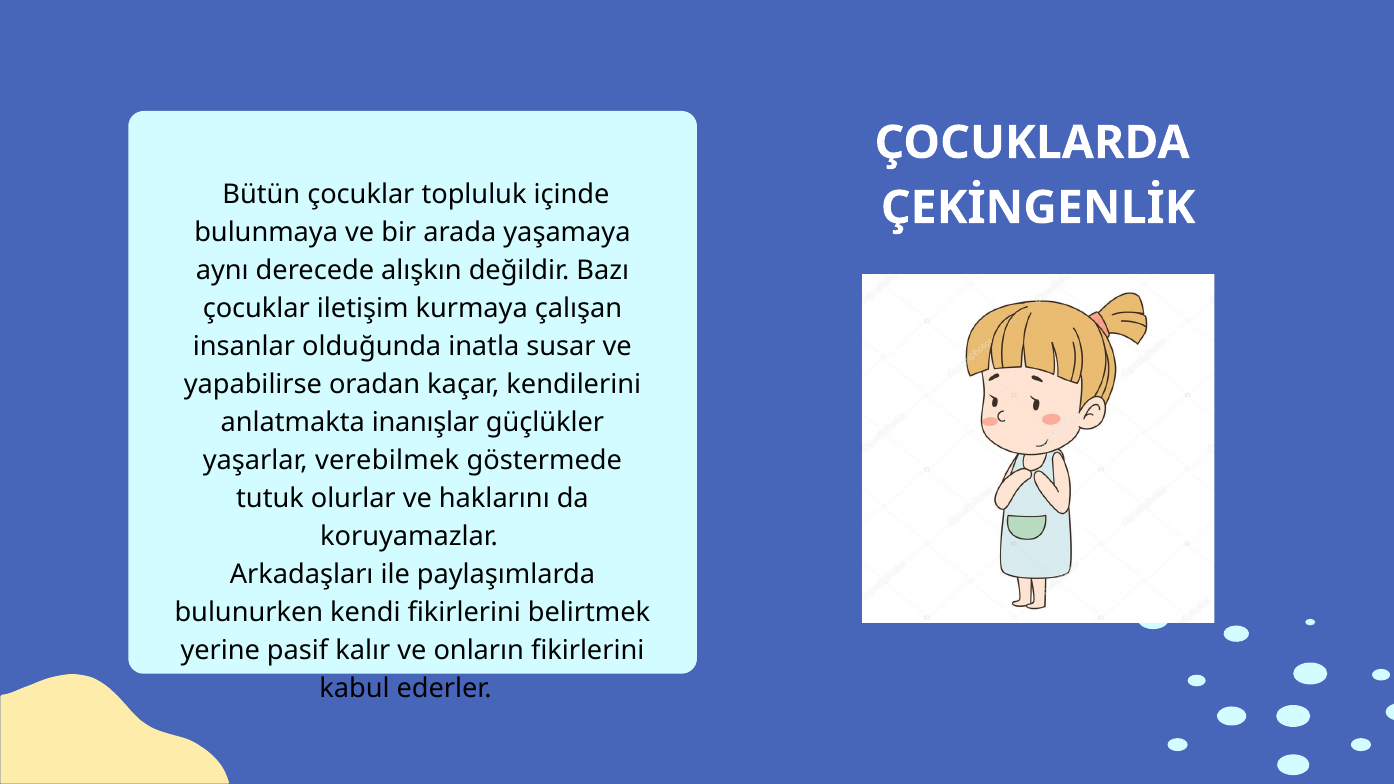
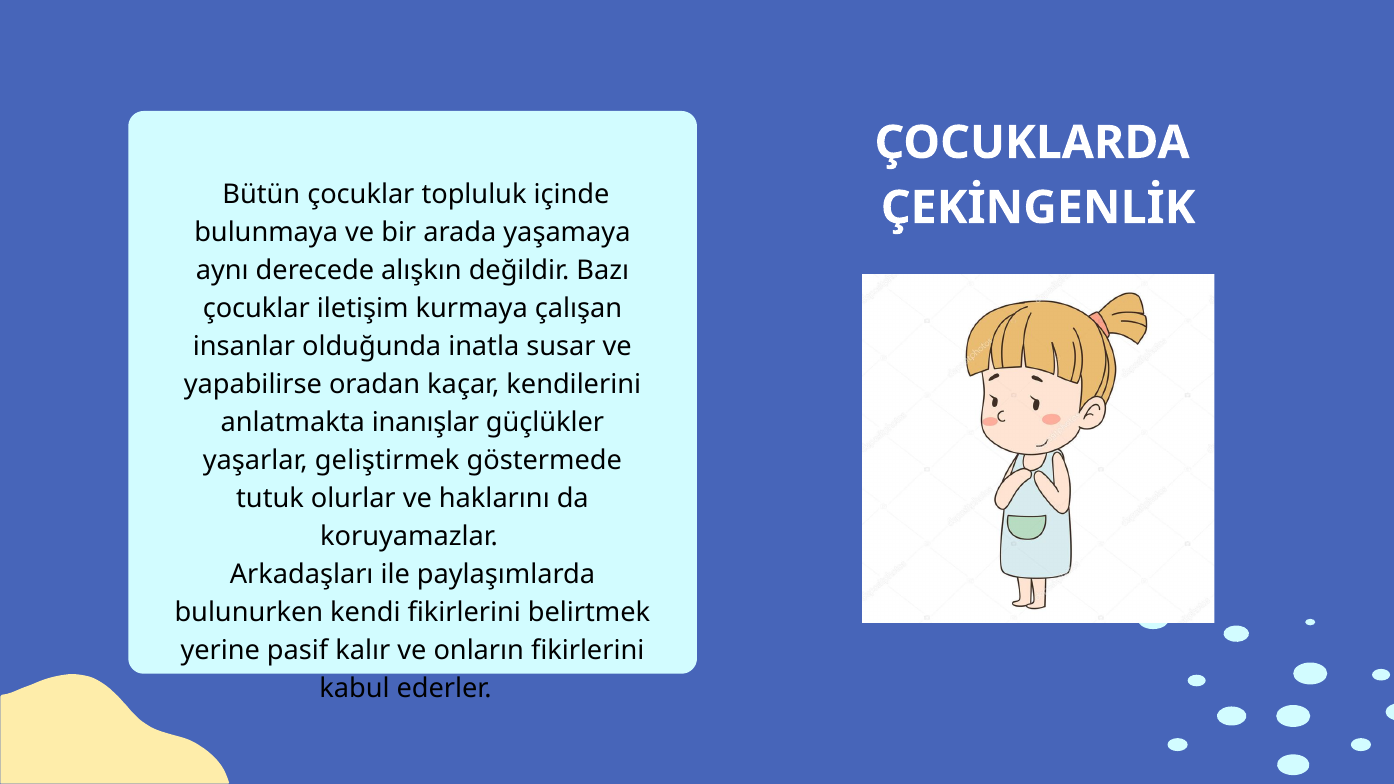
verebilmek: verebilmek -> geliştirmek (387, 461)
